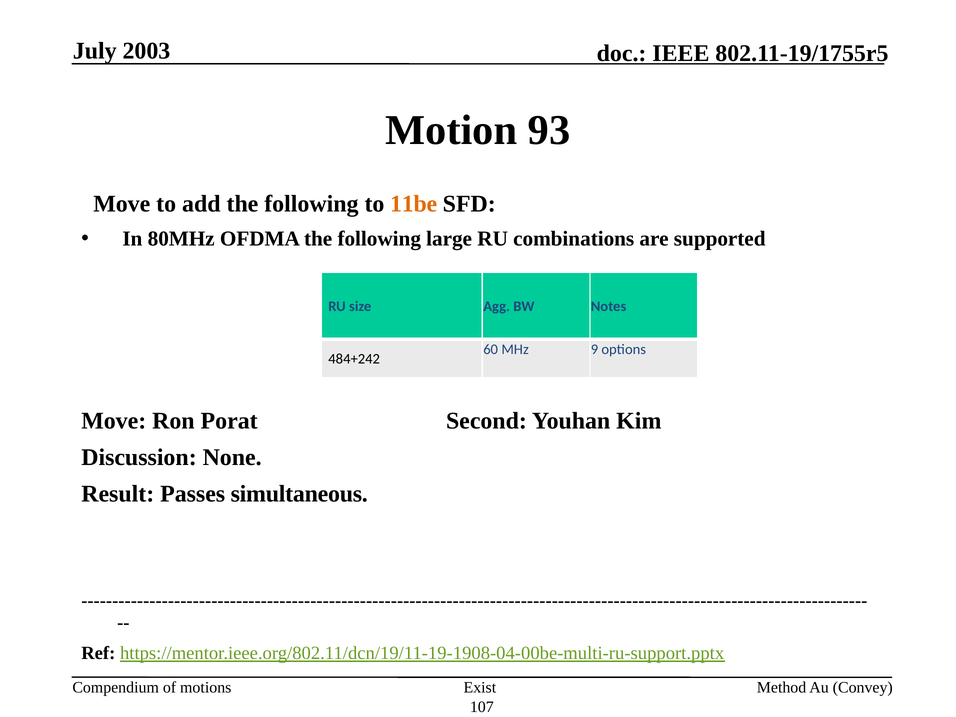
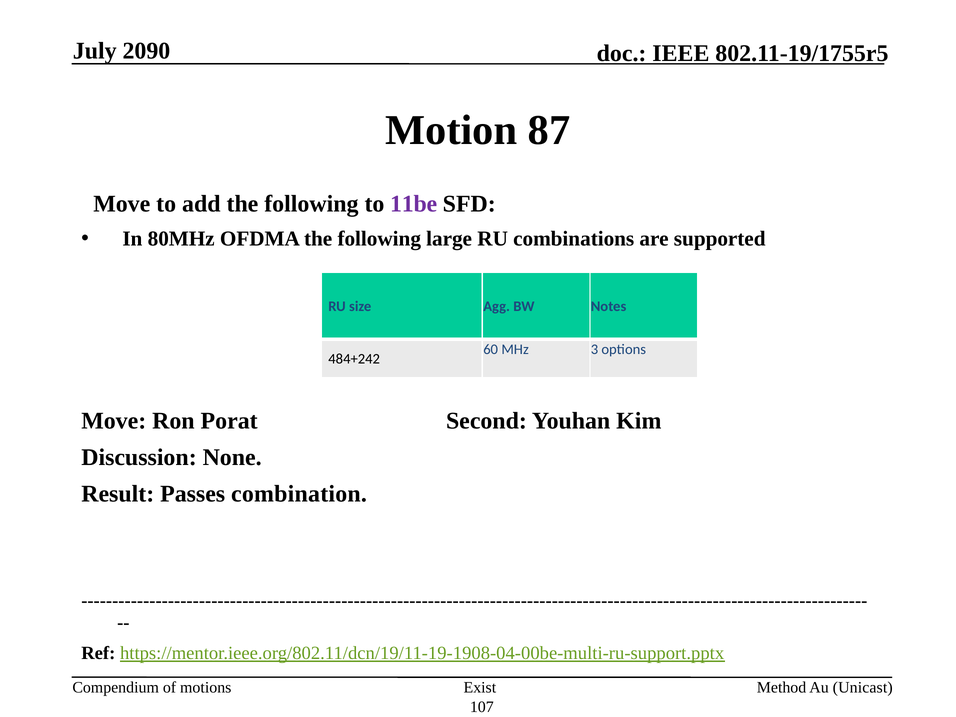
2003: 2003 -> 2090 (146, 51)
93: 93 -> 87 (549, 130)
11be colour: orange -> purple (414, 204)
9: 9 -> 3 (594, 349)
simultaneous: simultaneous -> combination (299, 494)
Convey: Convey -> Unicast (863, 688)
